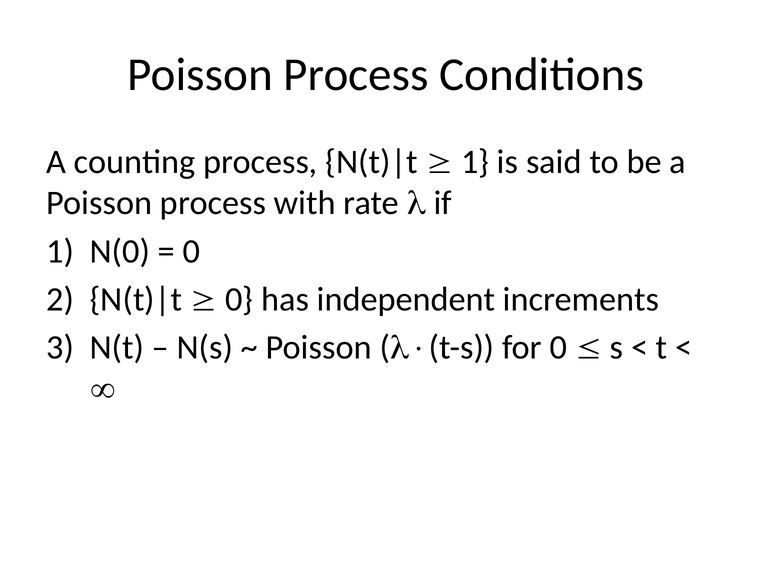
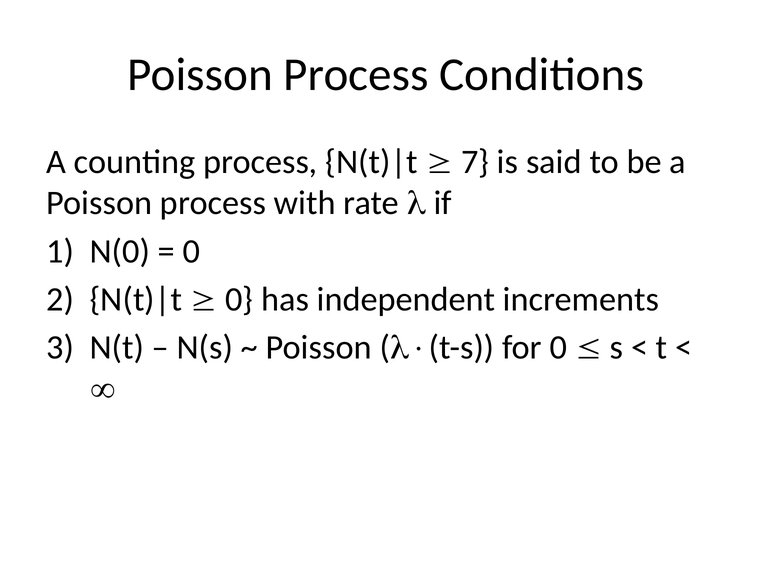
1: 1 -> 7 (475, 162)
